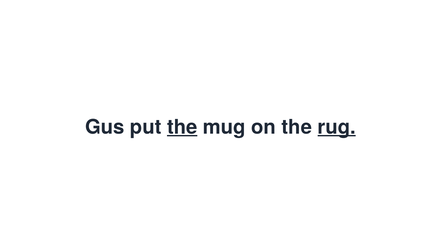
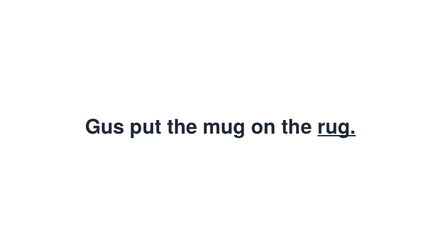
the underline: present -> none (182, 127)
